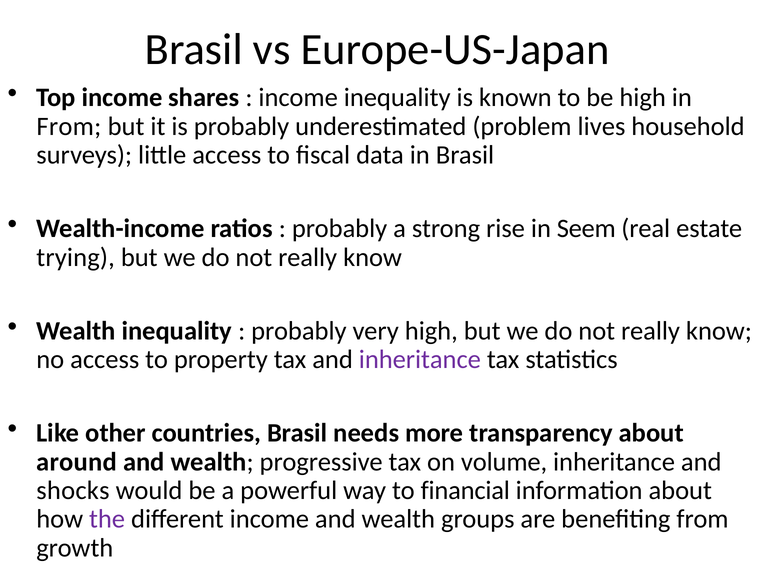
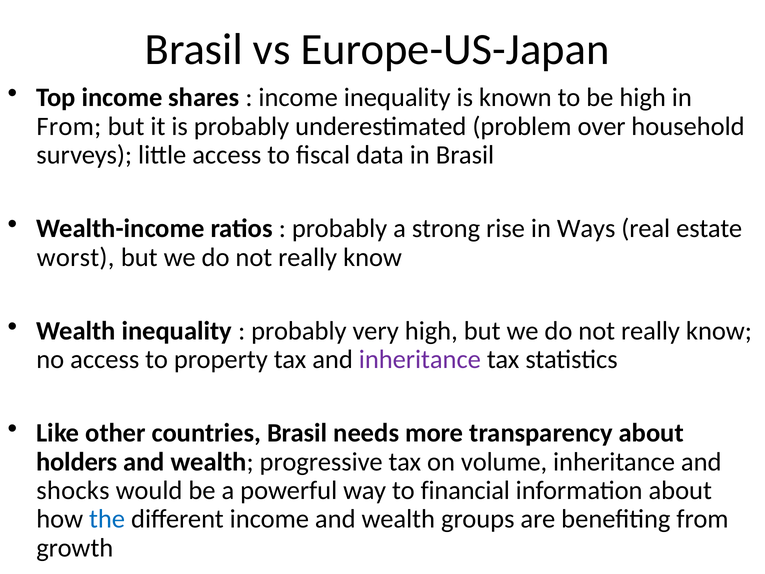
lives: lives -> over (602, 126)
Seem: Seem -> Ways (586, 229)
trying: trying -> worst (76, 257)
around: around -> holders (77, 462)
the colour: purple -> blue (107, 519)
